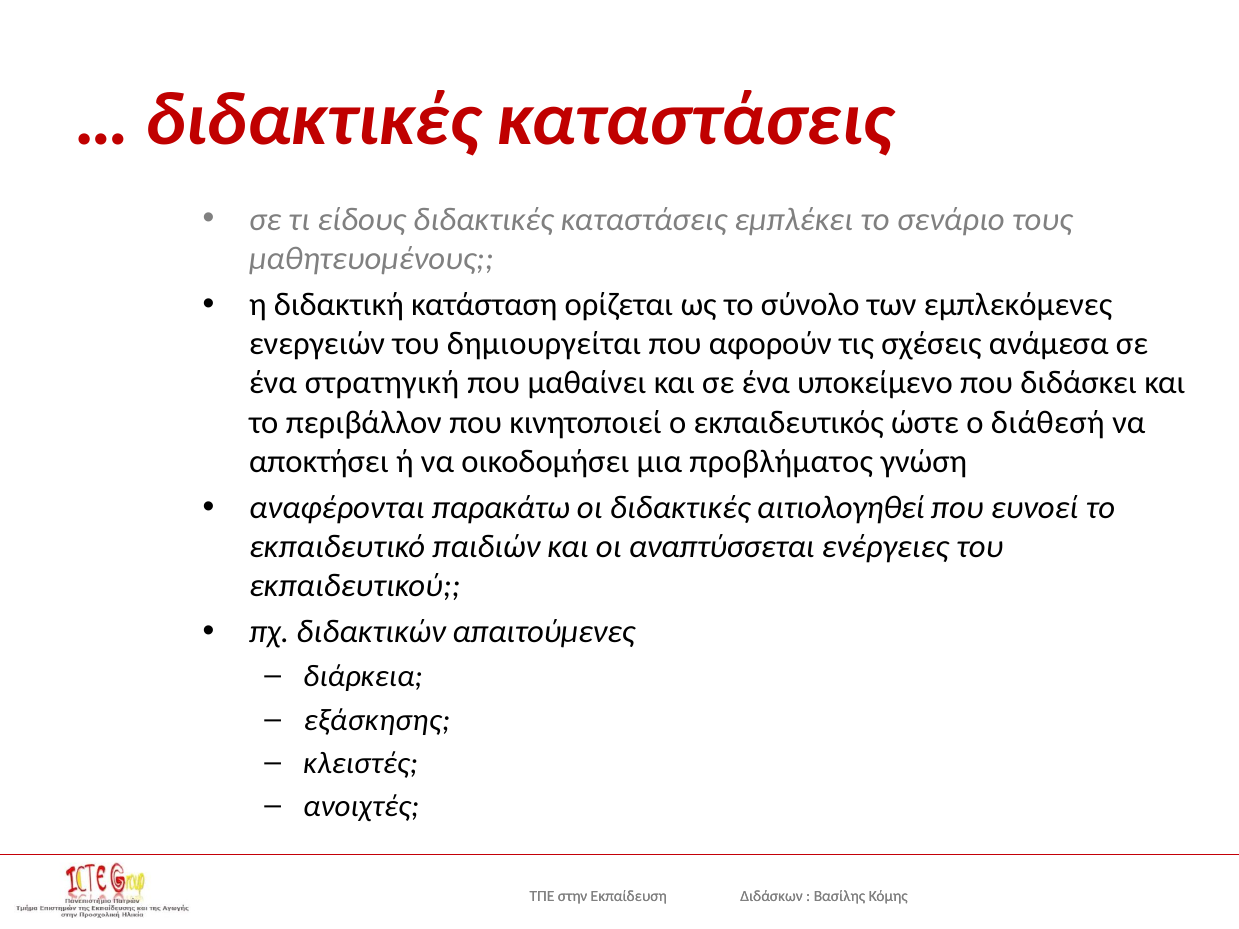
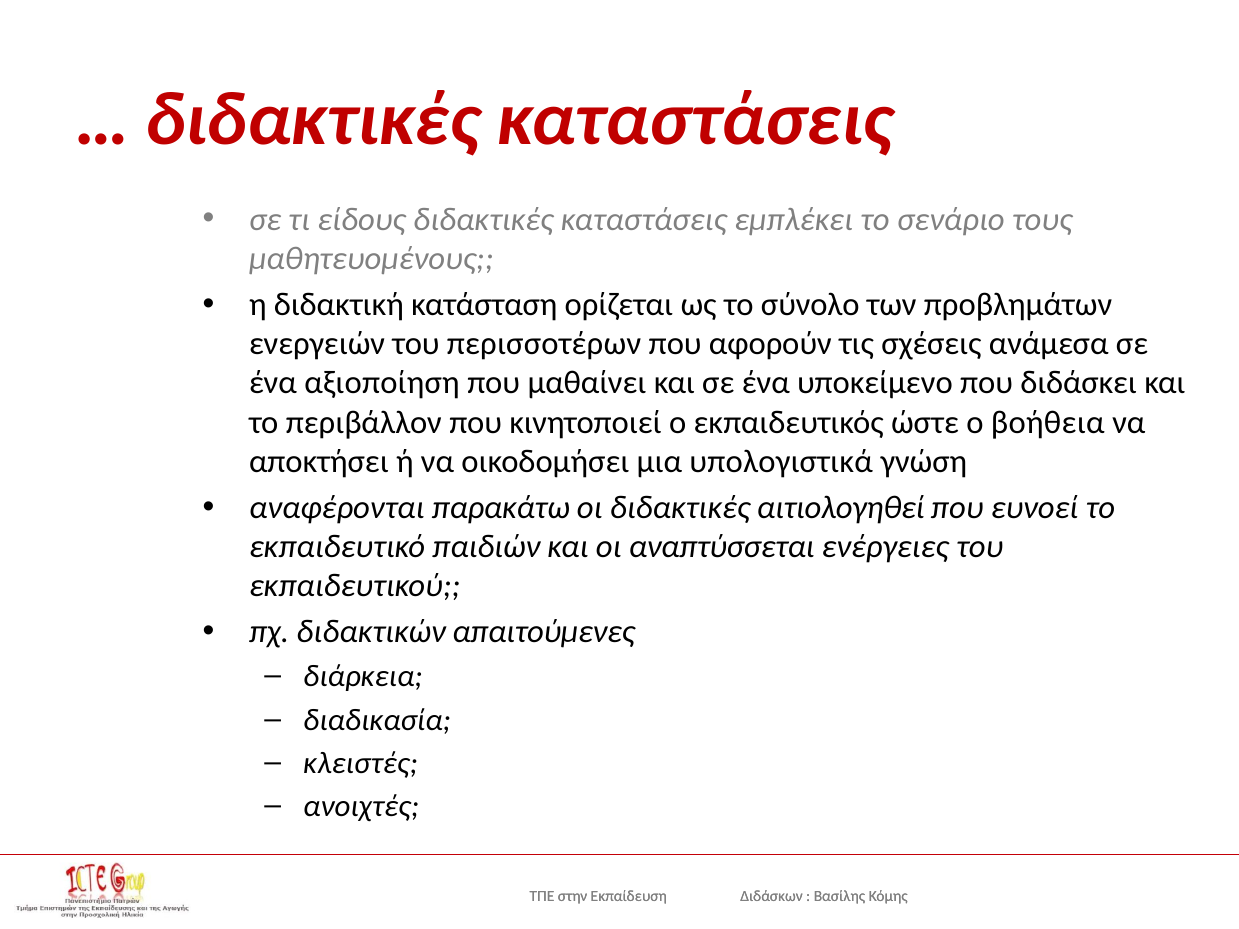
εμπλεκόμενες: εμπλεκόμενες -> προβλημάτων (1018, 305)
δημιουργείται: δημιουργείται -> περισσοτέρων (544, 344)
στρατηγική: στρατηγική -> αξιοποίηση (382, 383)
διάθεσή: διάθεσή -> βοήθεια (1048, 423)
προβλήματος: προβλήματος -> υπολογιστικά (781, 462)
εξάσκησης: εξάσκησης -> διαδικασία (377, 720)
